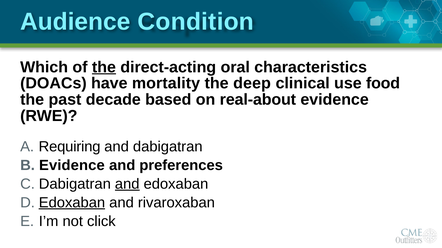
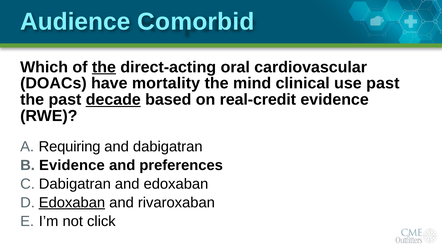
Condition: Condition -> Comorbid (196, 22)
characteristics: characteristics -> cardiovascular (311, 67)
deep: deep -> mind (252, 84)
use food: food -> past (383, 84)
decade underline: none -> present (113, 100)
real-about: real-about -> real-credit (258, 100)
and underline: present -> none (127, 184)
